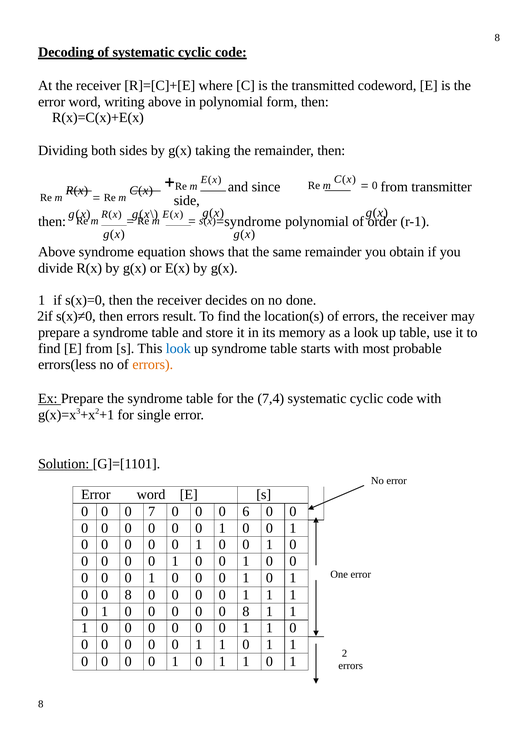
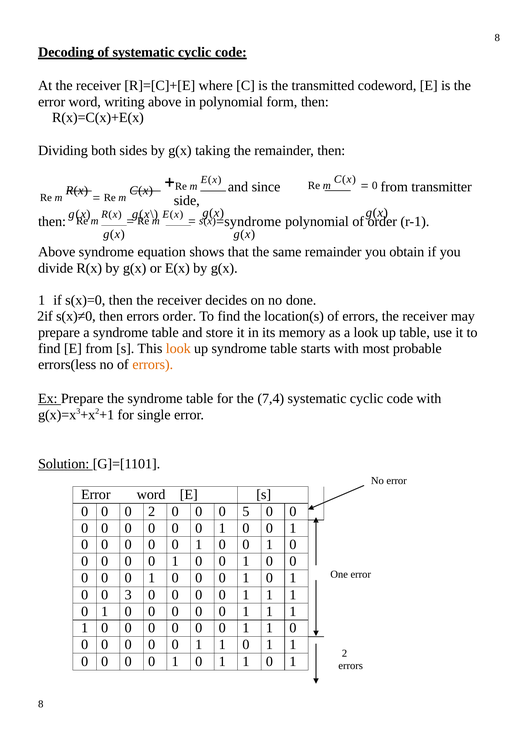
errors result: result -> order (179, 317)
look colour: blue -> orange (178, 349)
0 7: 7 -> 2 (152, 512)
6: 6 -> 5 (246, 512)
8: 8 -> 3 (128, 595)
8: 8 -> 1 (246, 612)
